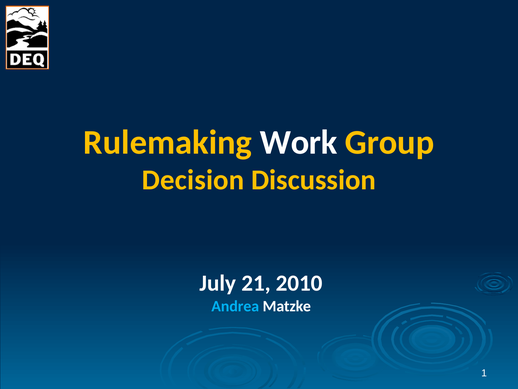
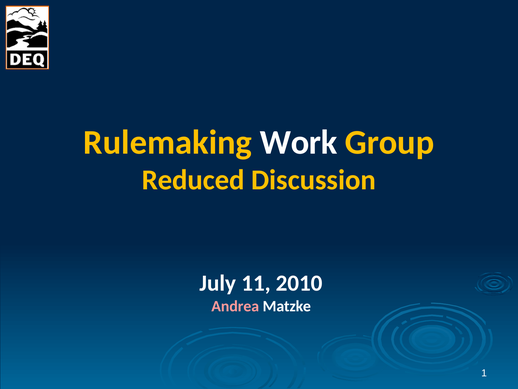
Decision: Decision -> Reduced (193, 180)
21: 21 -> 11 (256, 283)
Andrea colour: light blue -> pink (235, 306)
